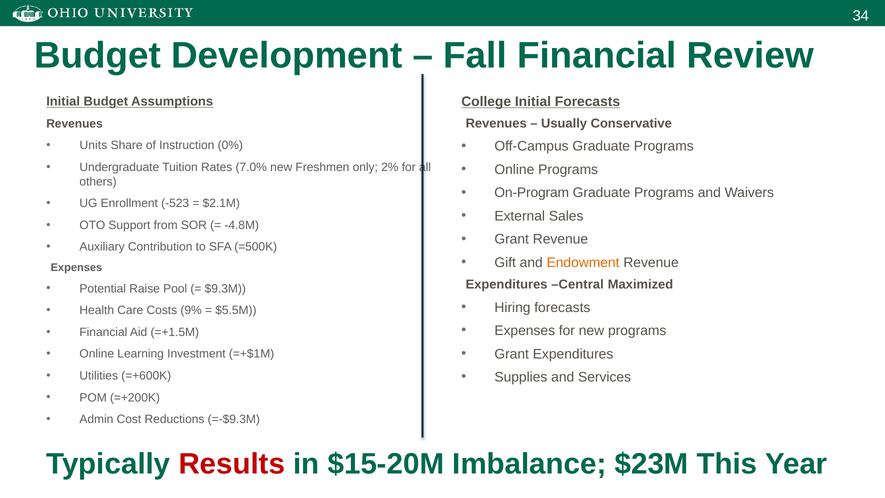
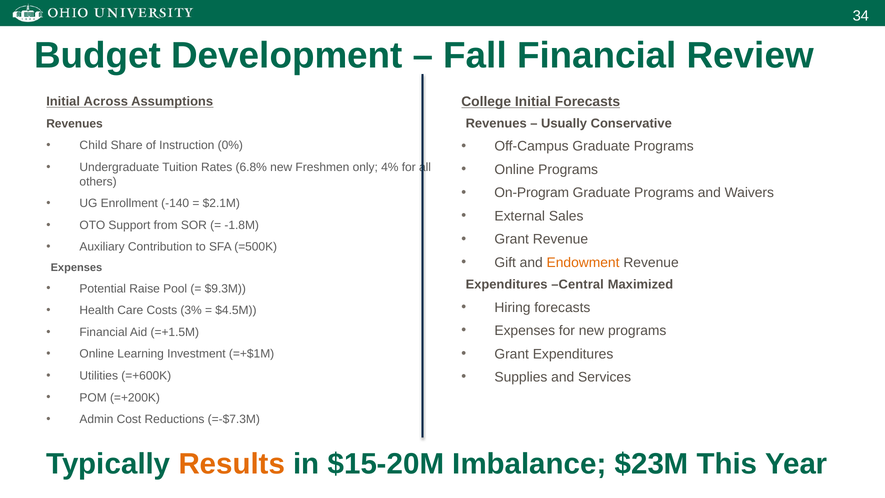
Initial Budget: Budget -> Across (106, 101)
Units: Units -> Child (93, 145)
7.0%: 7.0% -> 6.8% (251, 167)
2%: 2% -> 4% (390, 167)
-523: -523 -> -140 (175, 203)
-4.8M: -4.8M -> -1.8M (242, 225)
9%: 9% -> 3% (191, 310)
$5.5M: $5.5M -> $4.5M (236, 310)
=-$9.3M: =-$9.3M -> =-$7.3M (234, 419)
Results colour: red -> orange (232, 464)
